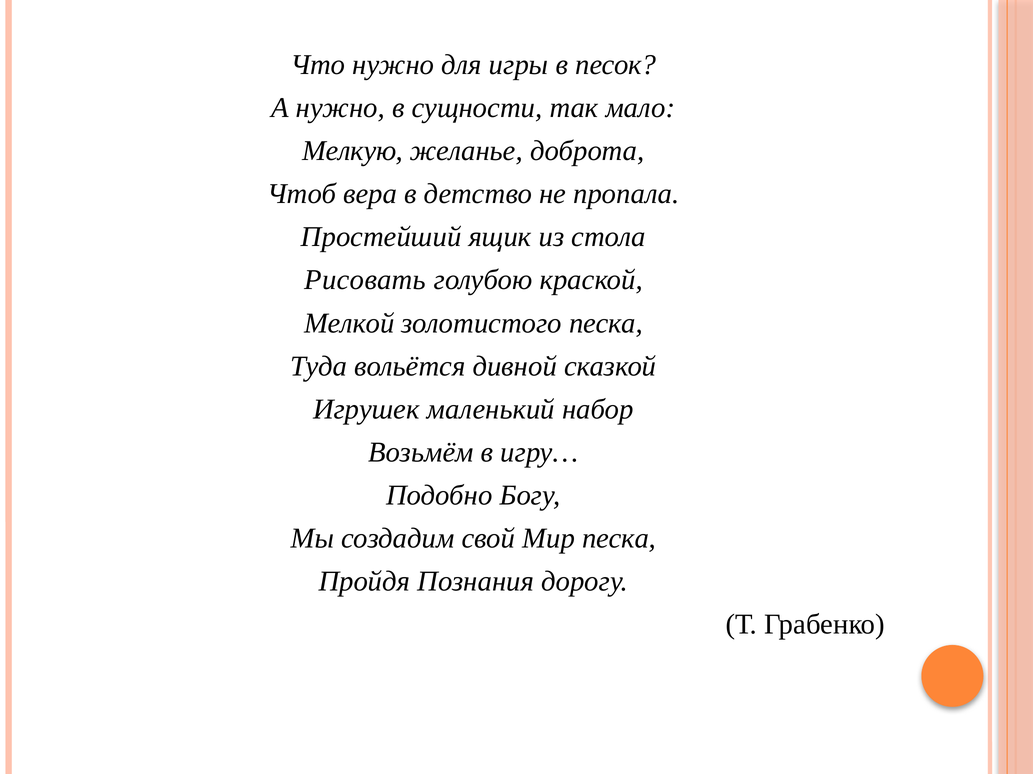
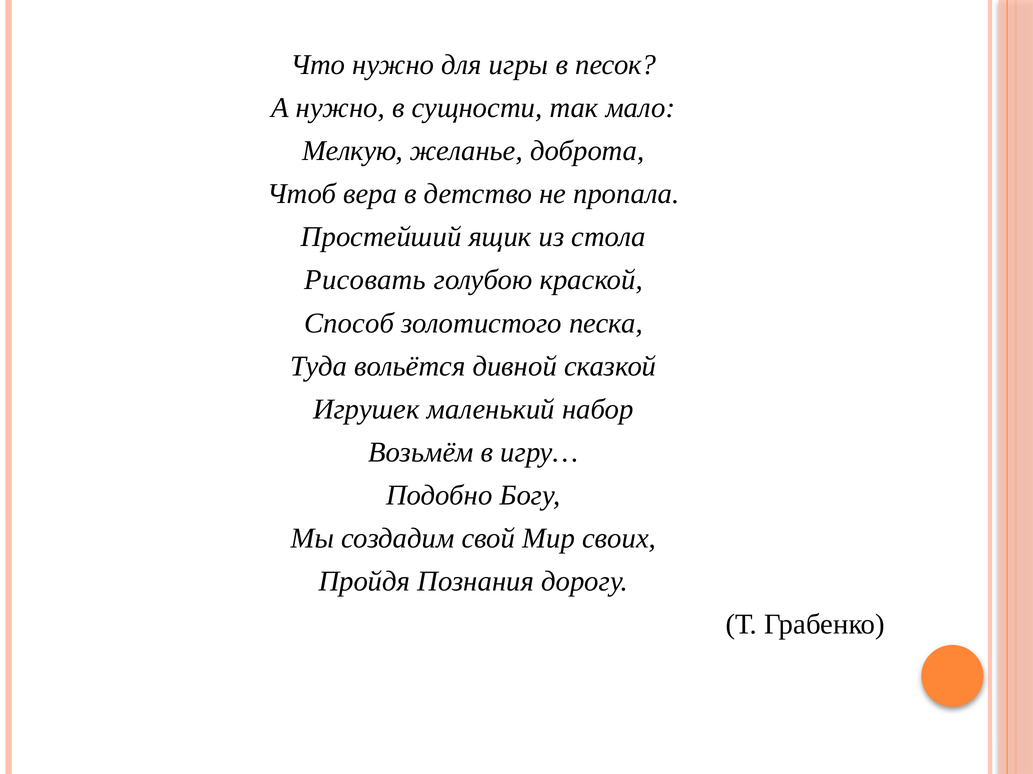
Мелкой: Мелкой -> Способ (349, 323)
Мир песка: песка -> своих (619, 539)
